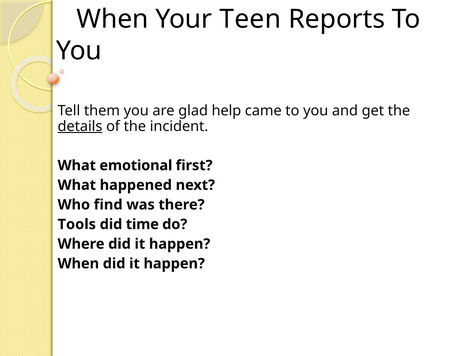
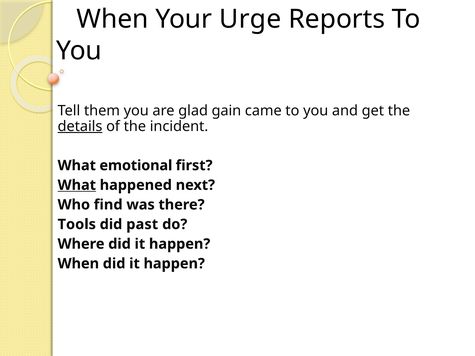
Teen: Teen -> Urge (250, 19)
help: help -> gain (226, 111)
What underline: none -> present (77, 185)
time: time -> past (142, 224)
